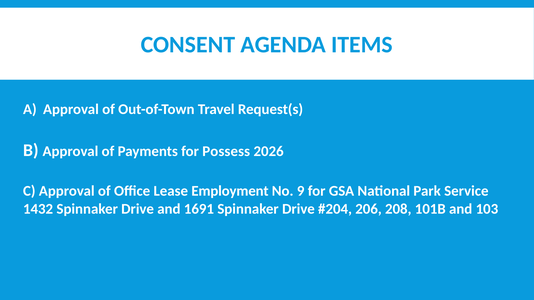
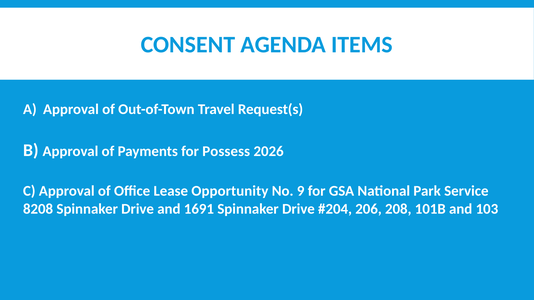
Employment: Employment -> Opportunity (230, 191)
1432: 1432 -> 8208 (38, 209)
